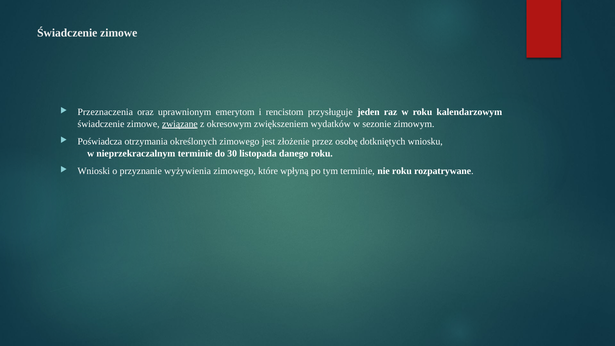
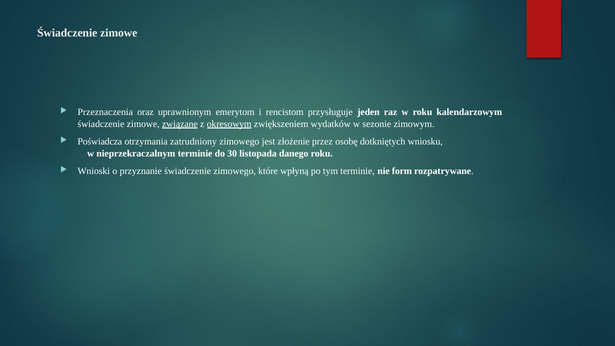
okresowym underline: none -> present (229, 124)
określonych: określonych -> zatrudniony (194, 142)
przyznanie wyżywienia: wyżywienia -> świadczenie (188, 171)
nie roku: roku -> form (402, 171)
